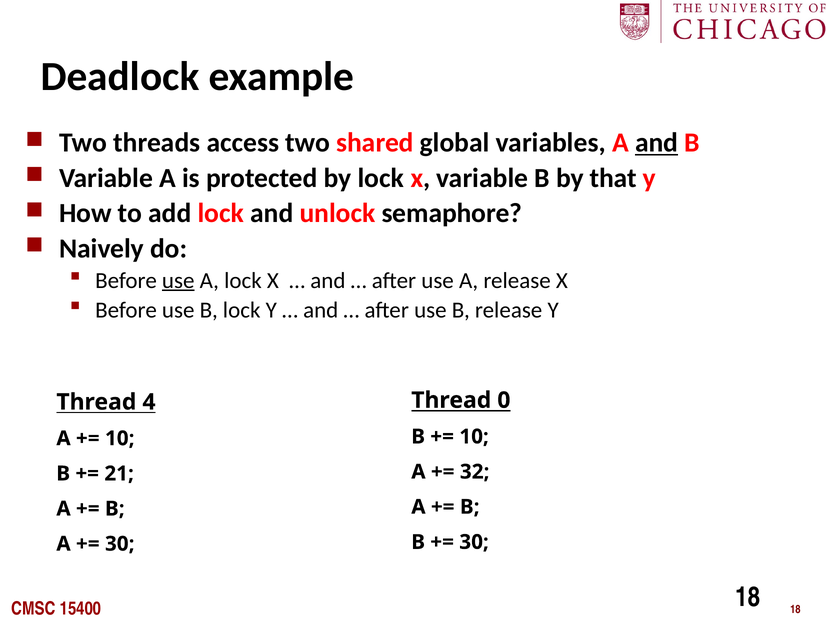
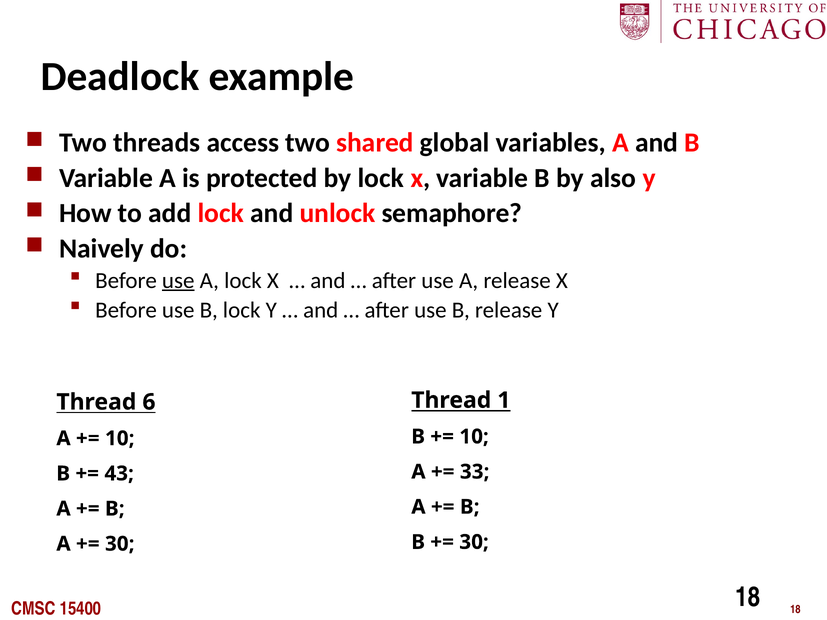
and underline: present -> none (657, 143)
that: that -> also (613, 178)
0: 0 -> 1 (504, 400)
4: 4 -> 6 (149, 402)
32: 32 -> 33 (475, 472)
21: 21 -> 43 (119, 474)
